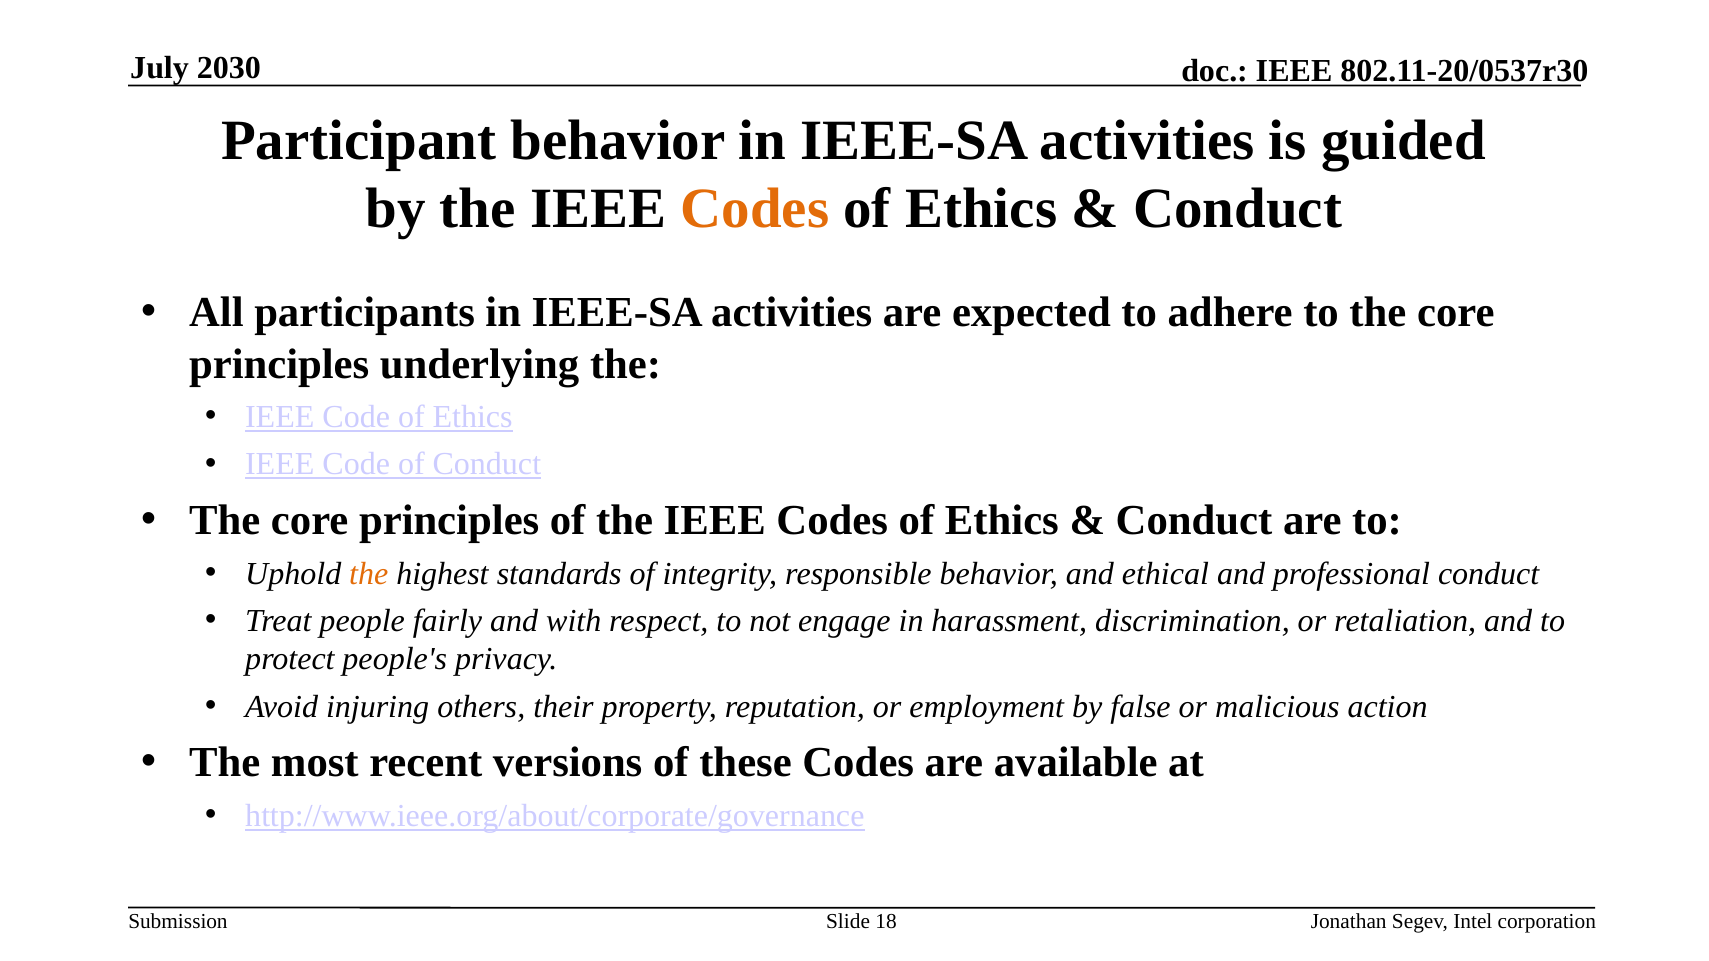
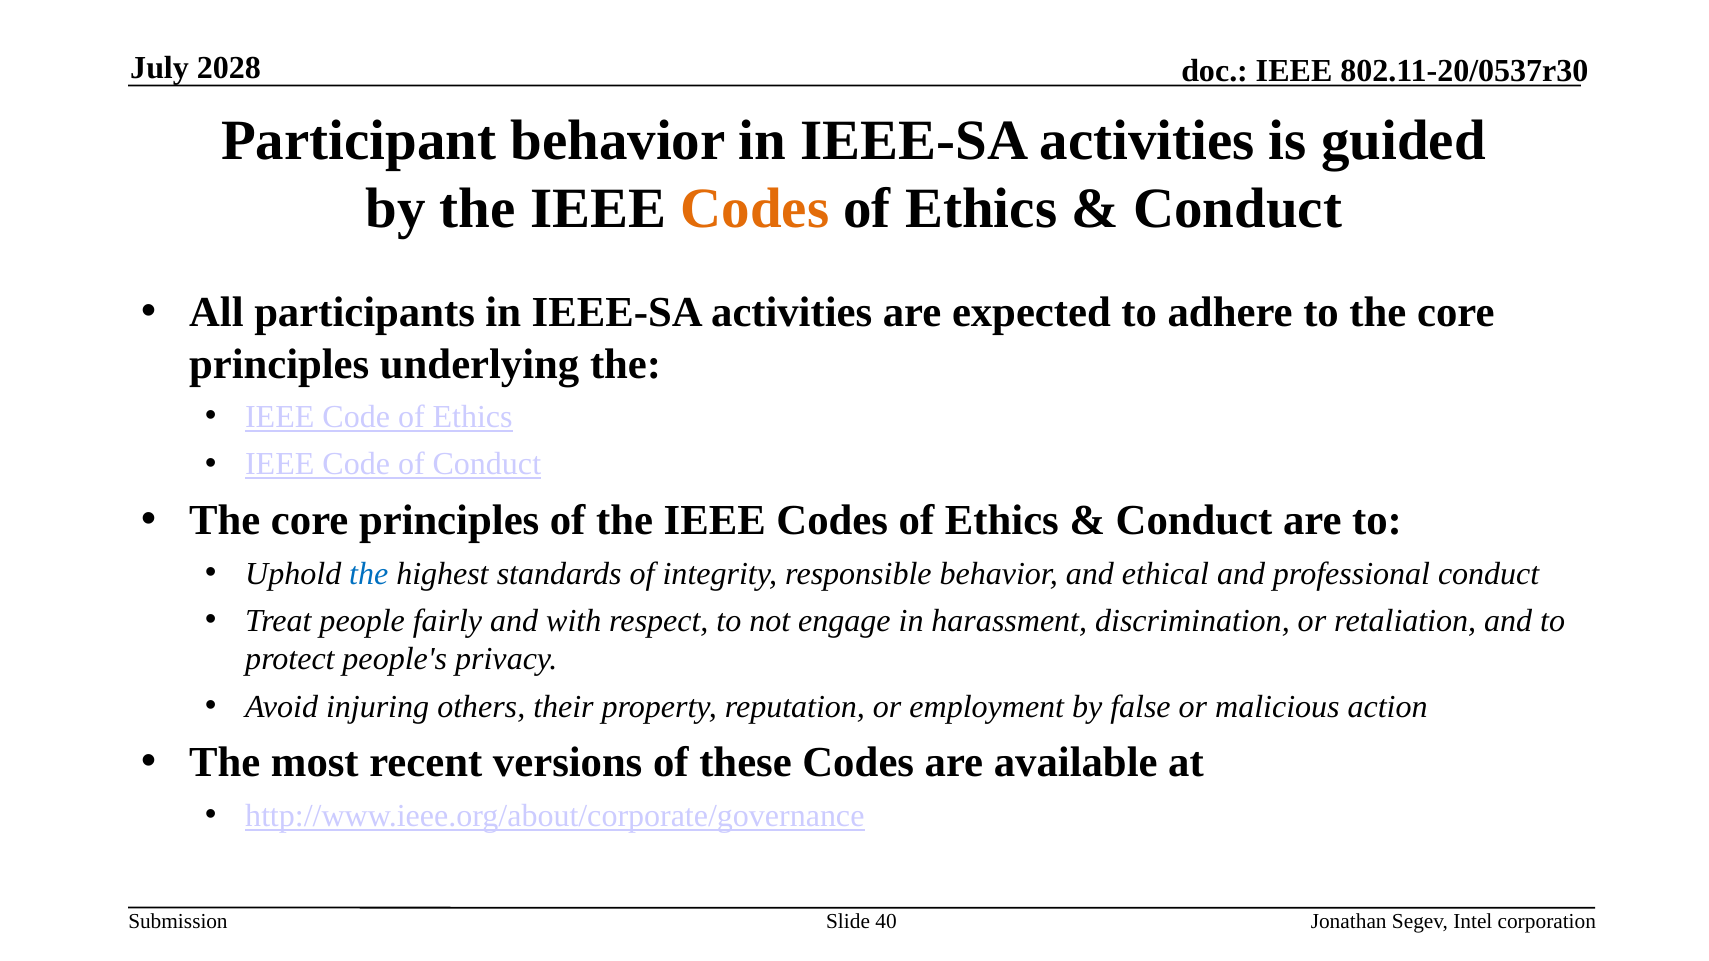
2030: 2030 -> 2028 (229, 68)
the colour: orange -> blue (369, 574)
18: 18 -> 40 (886, 922)
